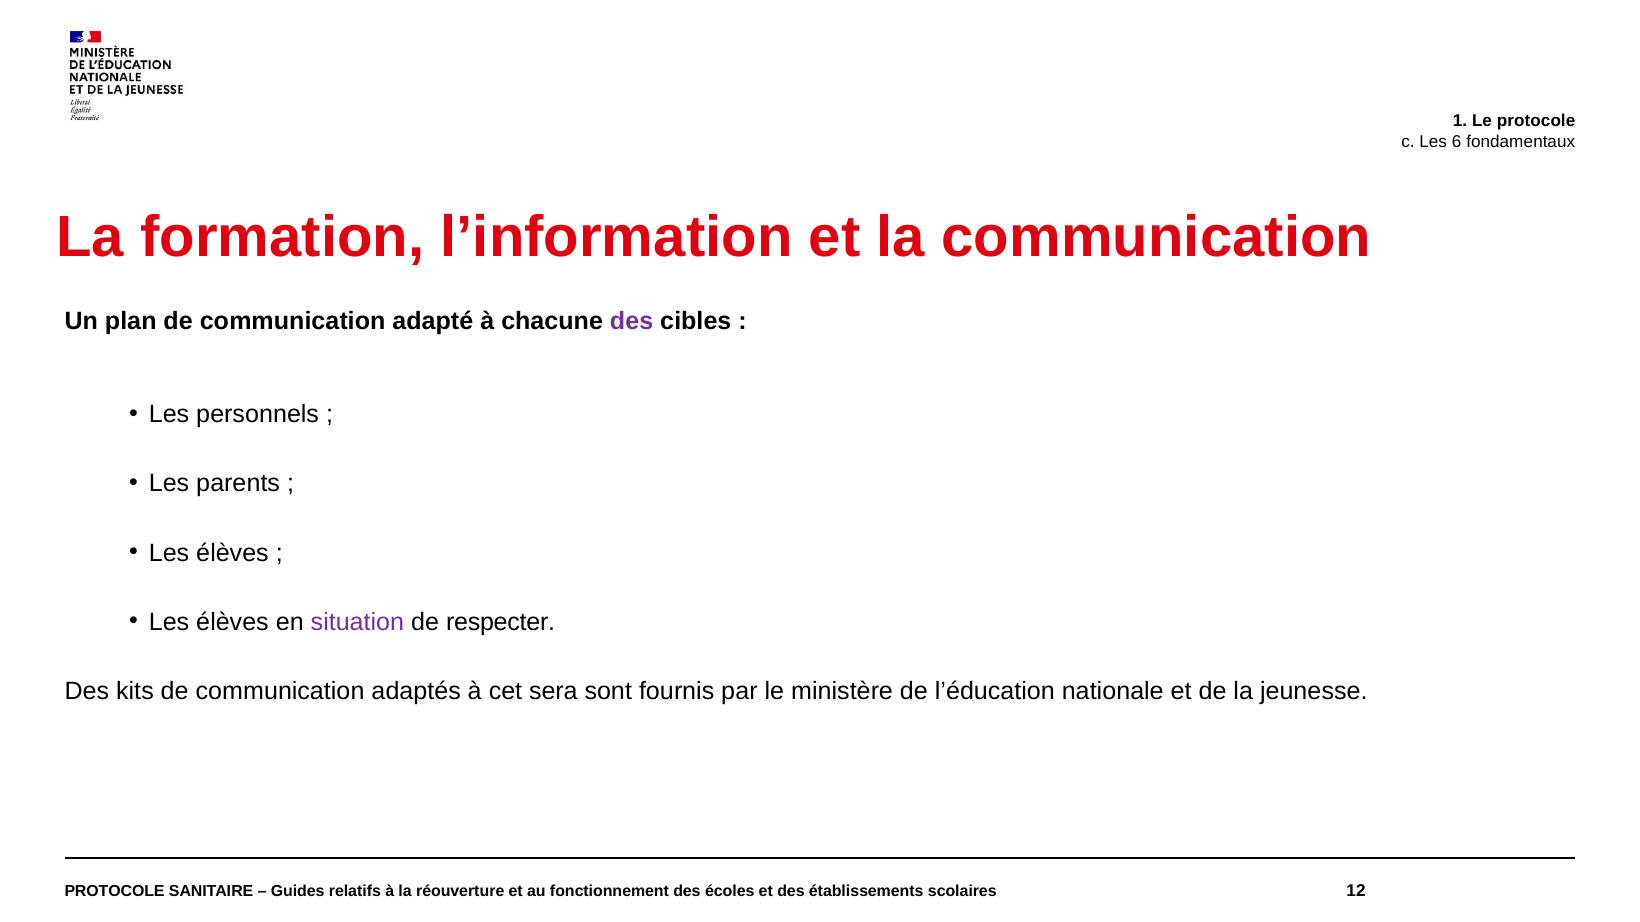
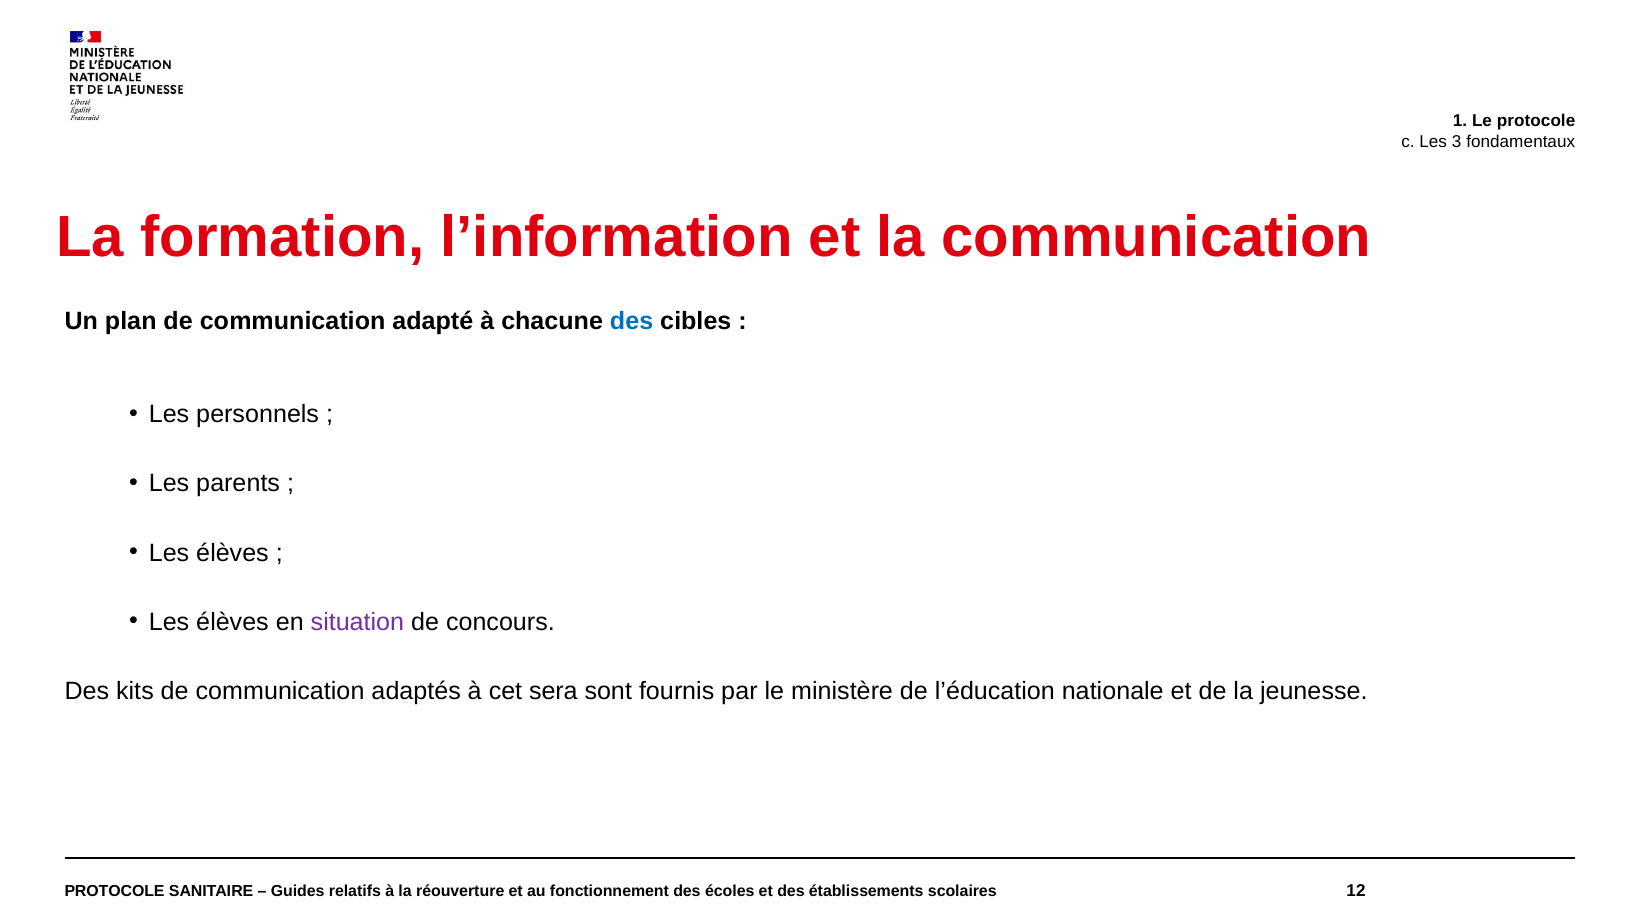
6: 6 -> 3 (1457, 142)
des colour: purple -> blue (632, 321)
respecter: respecter -> concours (500, 622)
